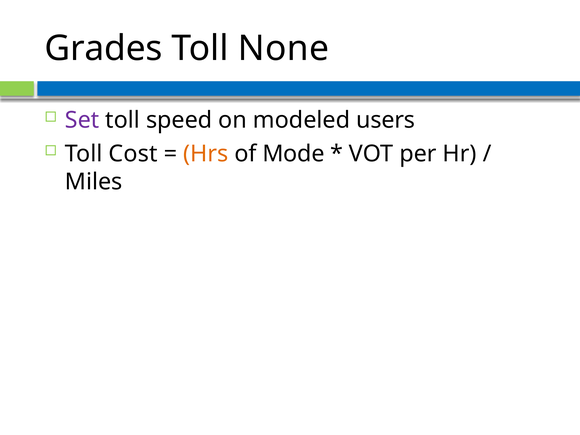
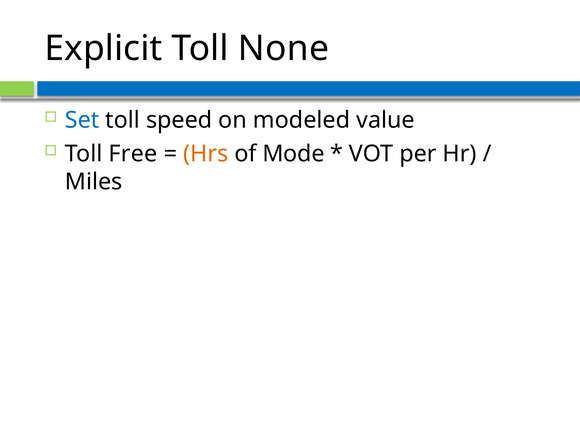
Grades: Grades -> Explicit (103, 48)
Set colour: purple -> blue (82, 120)
users: users -> value (385, 120)
Cost: Cost -> Free (133, 154)
